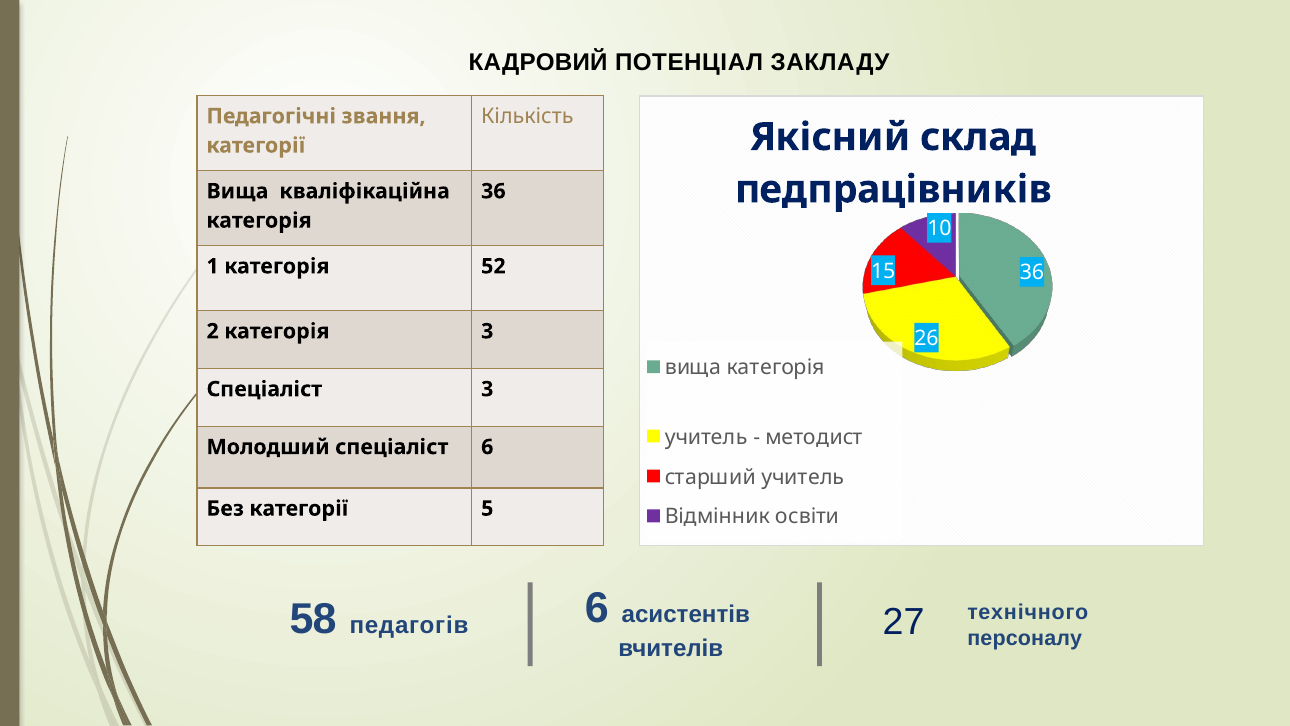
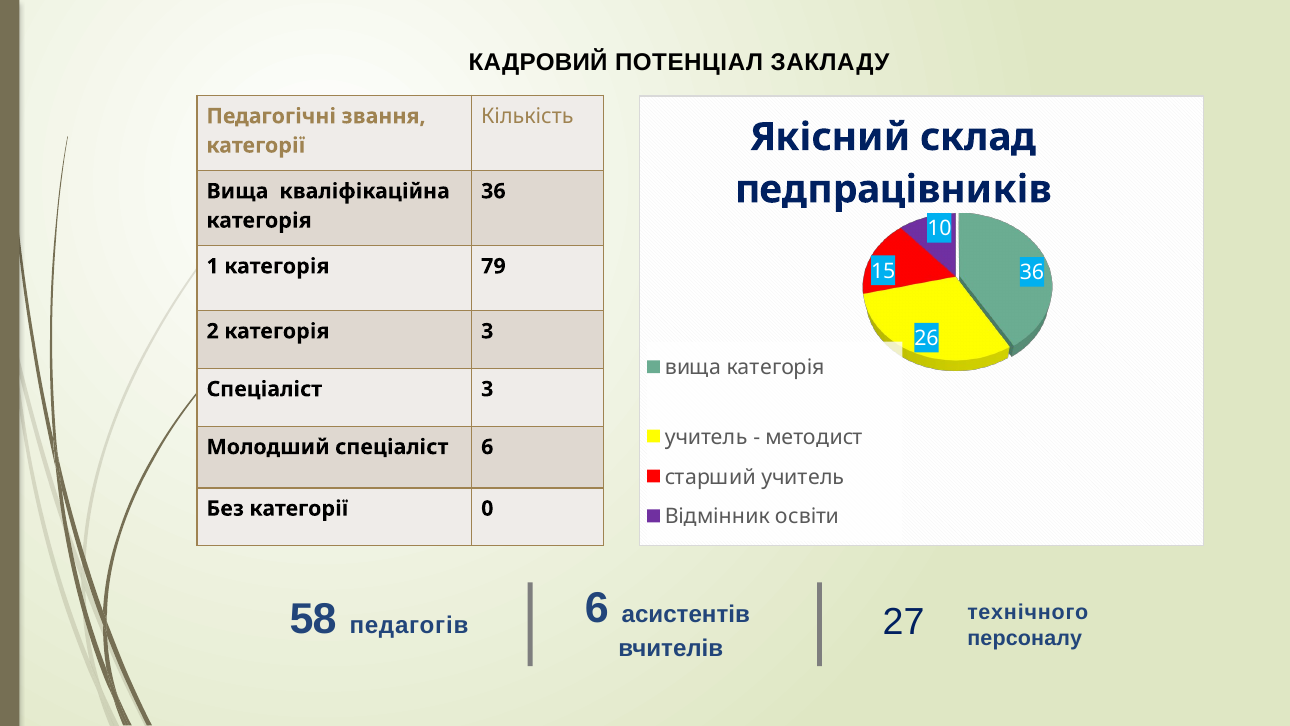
52: 52 -> 79 (493, 266)
5: 5 -> 0 (487, 508)
